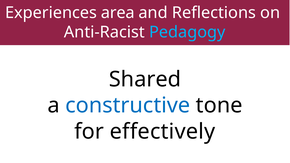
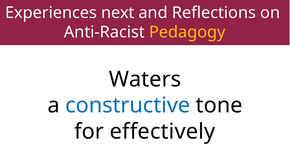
area: area -> next (118, 13)
Pedagogy colour: light blue -> yellow (187, 32)
Shared: Shared -> Waters (145, 79)
